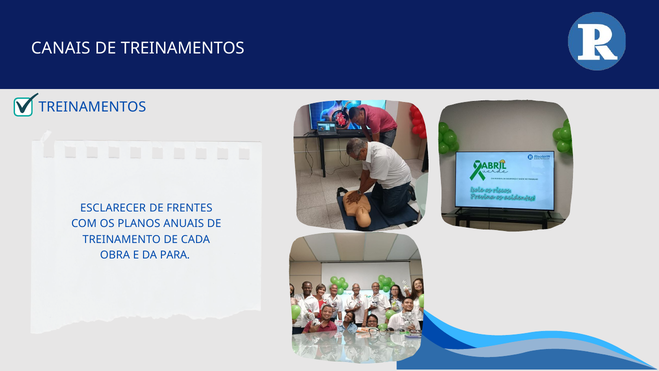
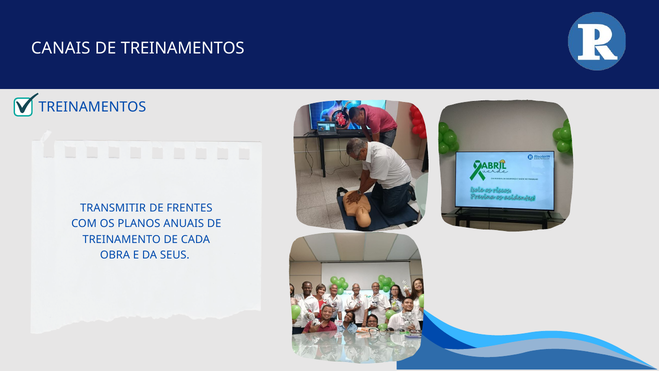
ESCLARECER: ESCLARECER -> TRANSMITIR (113, 208)
PARA: PARA -> SEUS (175, 255)
